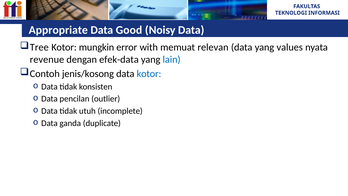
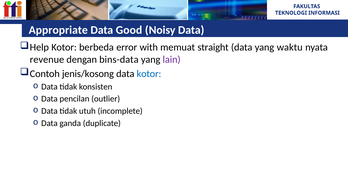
Tree: Tree -> Help (39, 47)
mungkin: mungkin -> berbeda (96, 47)
relevan: relevan -> straight (213, 47)
values: values -> waktu (290, 47)
efek-data: efek-data -> bins-data (119, 59)
lain colour: blue -> purple (172, 59)
